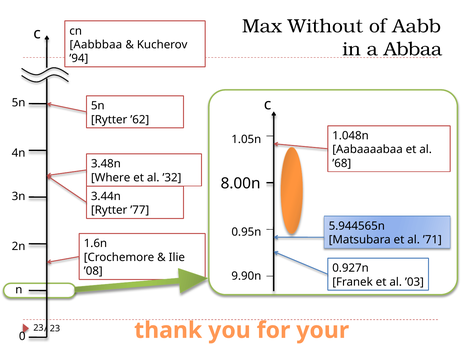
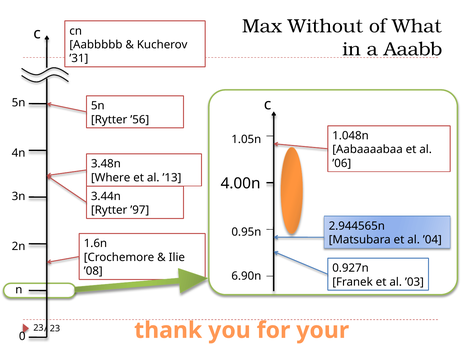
Aabb: Aabb -> What (417, 26)
Aabbbaa: Aabbbaa -> Aabbbbb (96, 45)
Abbaa: Abbaa -> Aaabb (413, 49)
’94: ’94 -> ’31 (79, 59)
’62: ’62 -> ’56 (140, 120)
’68: ’68 -> ’06 (342, 164)
’32: ’32 -> ’13 (172, 178)
8.00n: 8.00n -> 4.00n (241, 184)
’77: ’77 -> ’97 (140, 210)
5.944565n: 5.944565n -> 2.944565n (357, 227)
’71: ’71 -> ’04 (432, 240)
9.90n: 9.90n -> 6.90n (246, 276)
